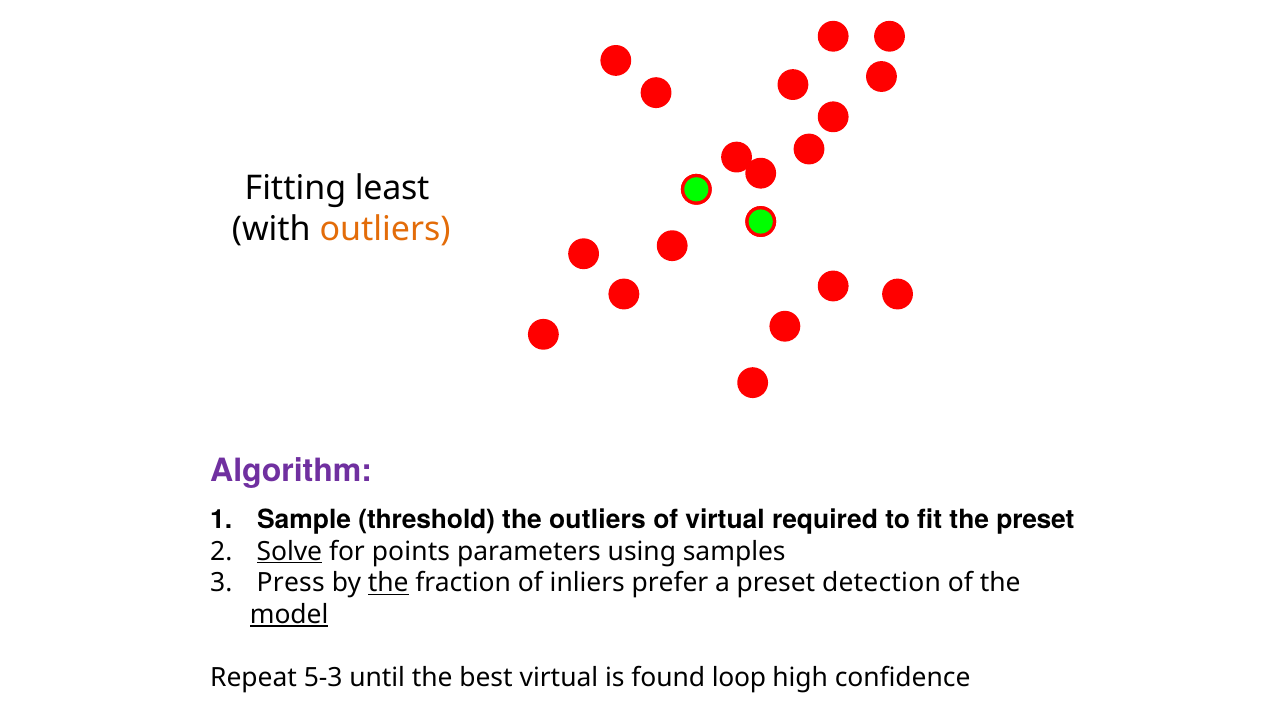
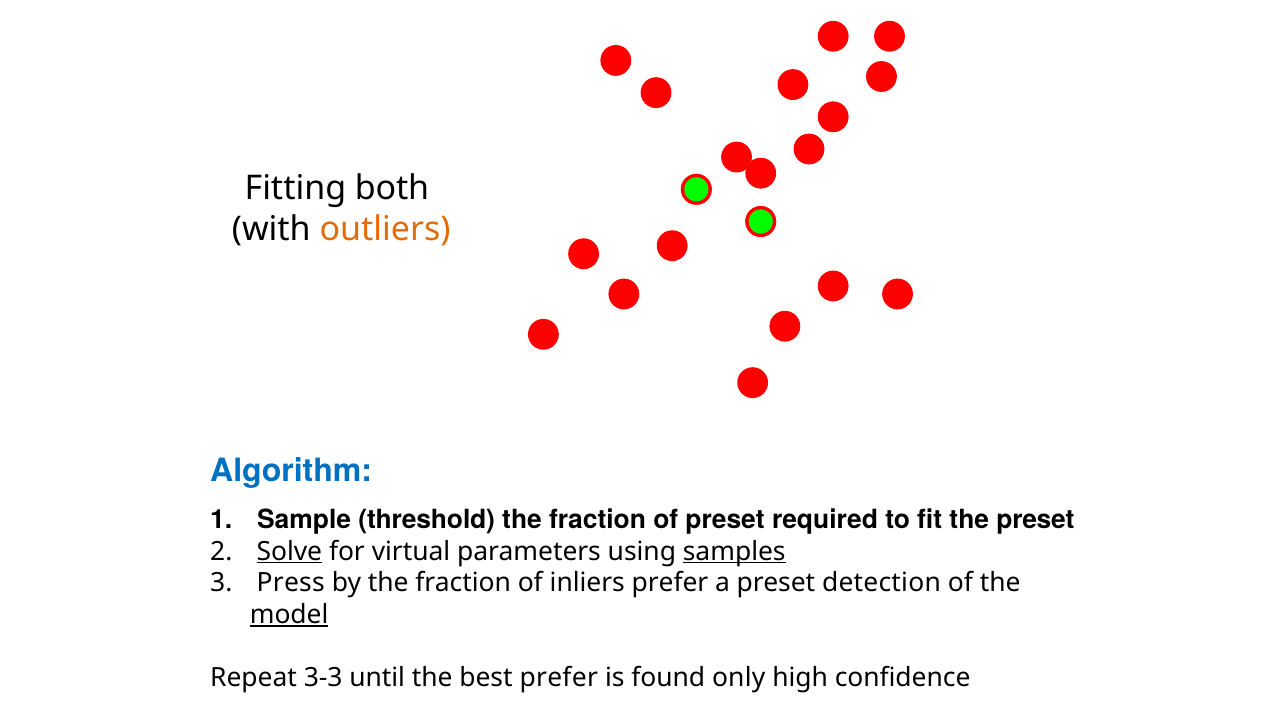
least: least -> both (392, 188)
Algorithm colour: purple -> blue (291, 471)
outliers: outliers -> fraction (598, 519)
of virtual: virtual -> preset (725, 519)
points: points -> virtual (411, 551)
samples underline: none -> present (734, 551)
the underline: present -> none (388, 583)
5-3: 5-3 -> 3-3 (323, 678)
best virtual: virtual -> prefer (559, 678)
loop: loop -> only (739, 678)
